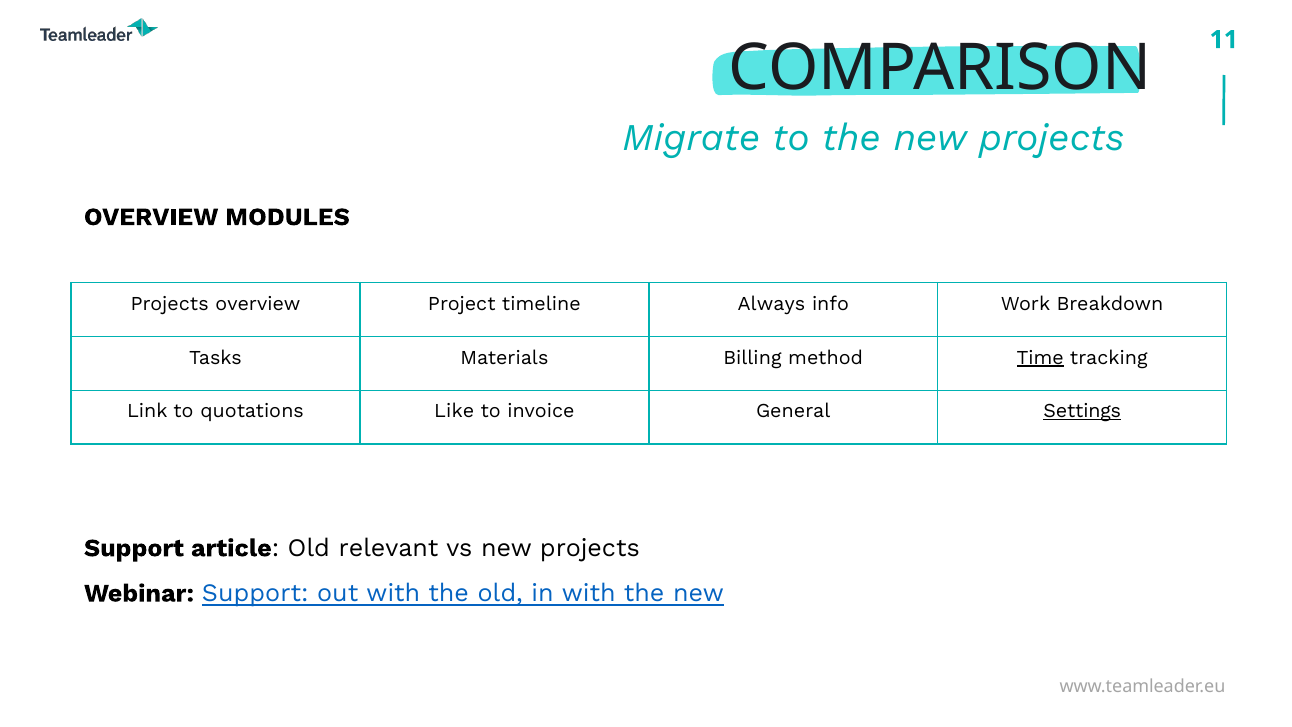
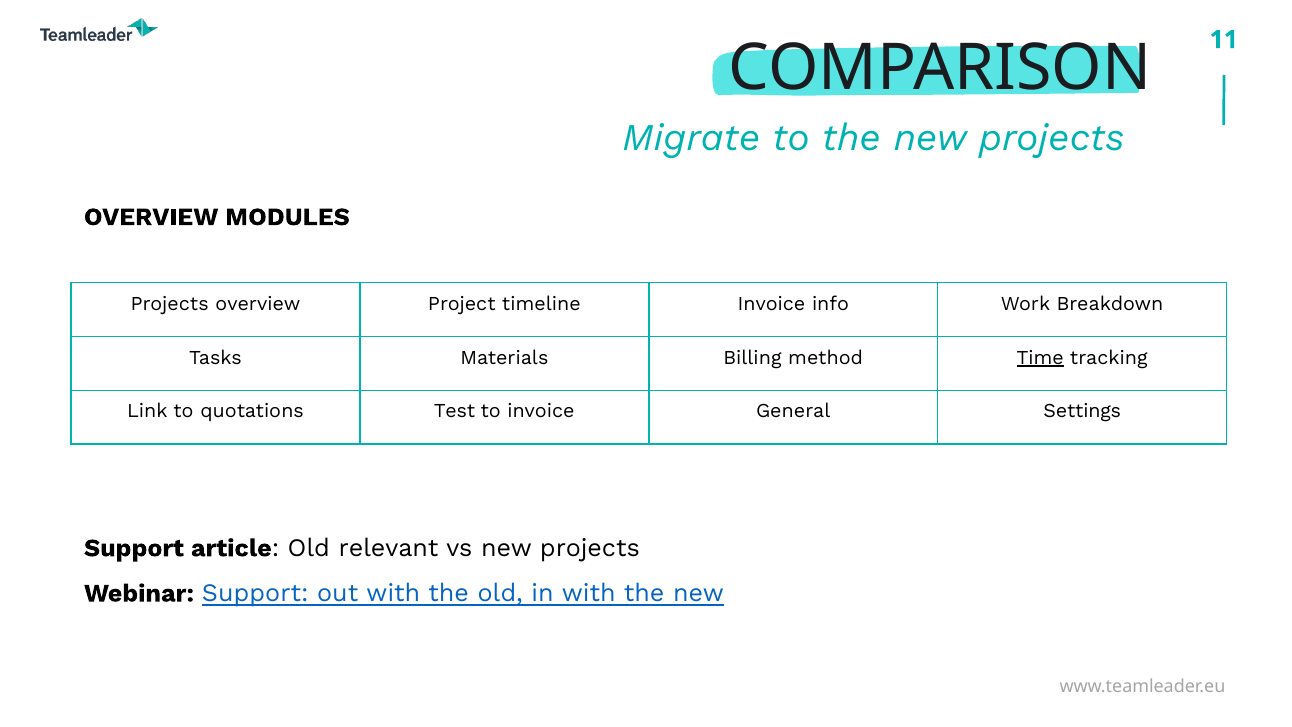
timeline Always: Always -> Invoice (771, 304)
Like: Like -> Test (454, 411)
Settings underline: present -> none (1082, 411)
